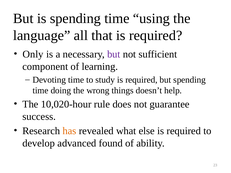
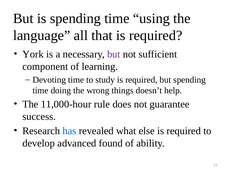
Only: Only -> York (33, 54)
10,020-hour: 10,020-hour -> 11,000-hour (66, 104)
has colour: orange -> blue (69, 131)
